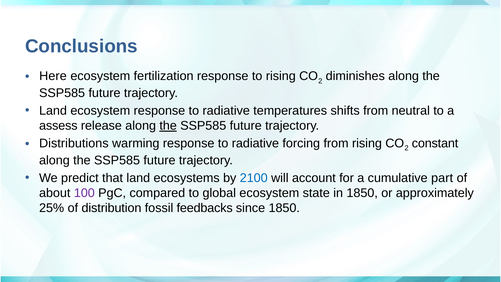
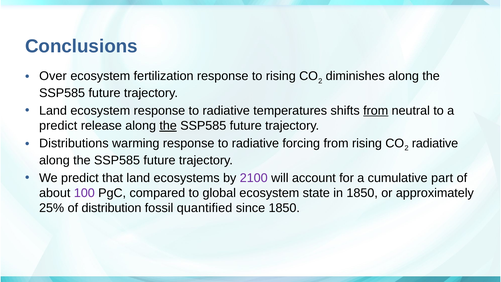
Here: Here -> Over (53, 76)
from underline: none -> present (376, 111)
assess: assess -> predict (58, 126)
constant: constant -> radiative (435, 143)
2100 colour: blue -> purple (254, 178)
feedbacks: feedbacks -> quantified (205, 208)
